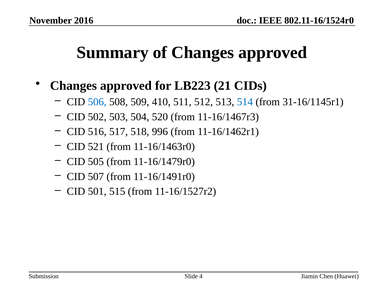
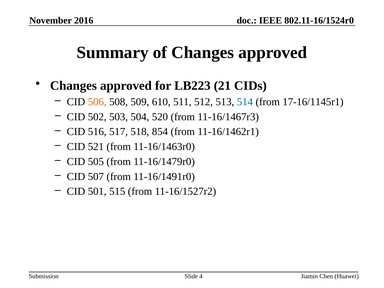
506 colour: blue -> orange (97, 102)
410: 410 -> 610 (161, 102)
31-16/1145r1: 31-16/1145r1 -> 17-16/1145r1 (313, 102)
996: 996 -> 854 (160, 132)
